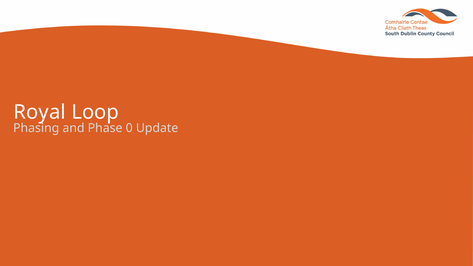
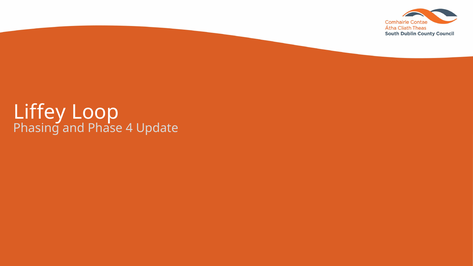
Royal: Royal -> Liffey (40, 112)
0: 0 -> 4 (129, 128)
